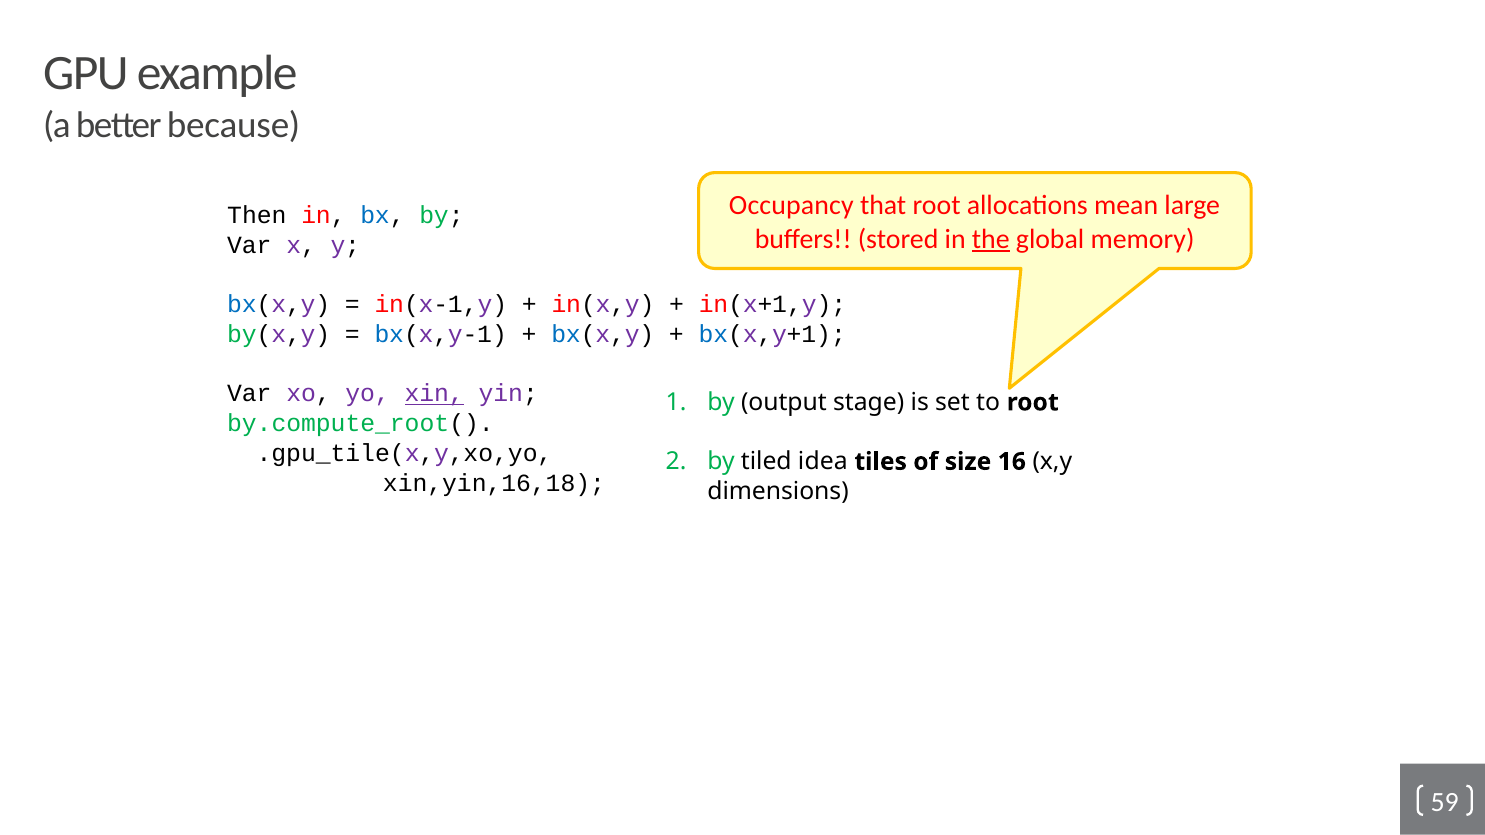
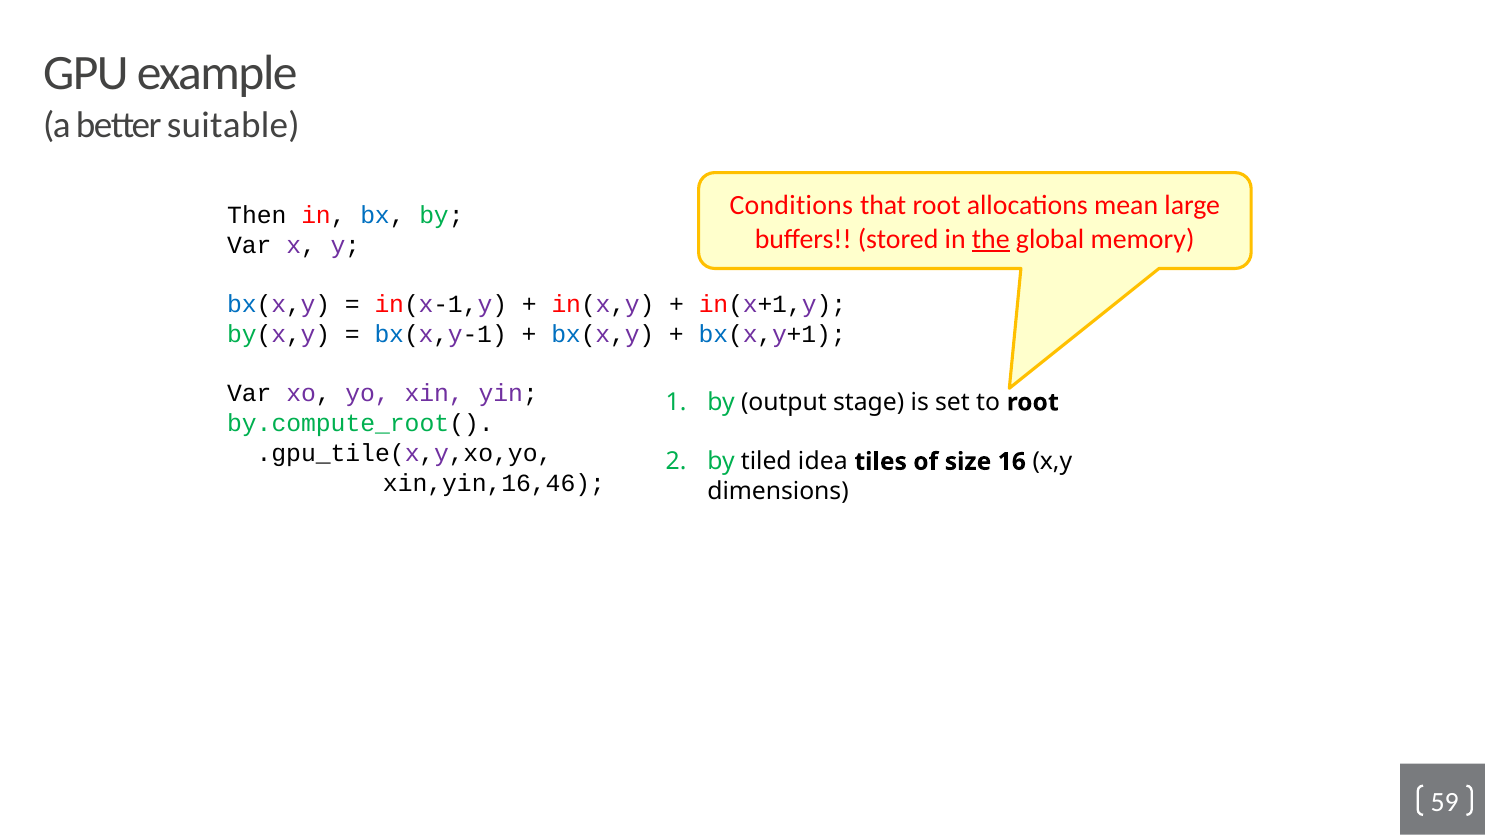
because: because -> suitable (233, 125)
Occupancy: Occupancy -> Conditions (791, 206)
xin underline: present -> none (434, 394)
xin,yin,16,18: xin,yin,16,18 -> xin,yin,16,46 (494, 483)
